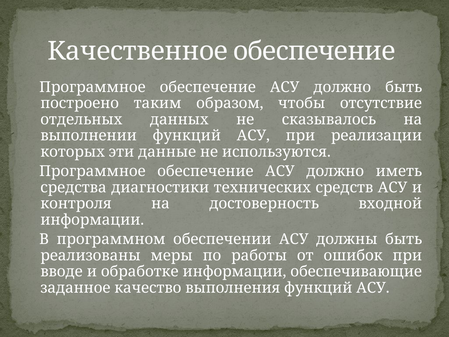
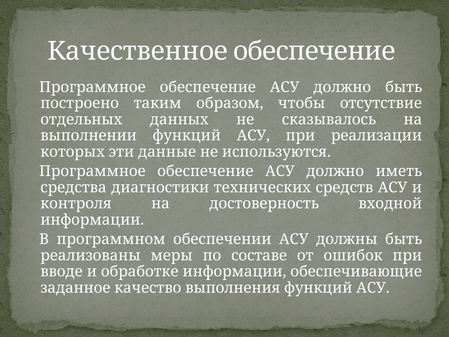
работы: работы -> составе (259, 255)
